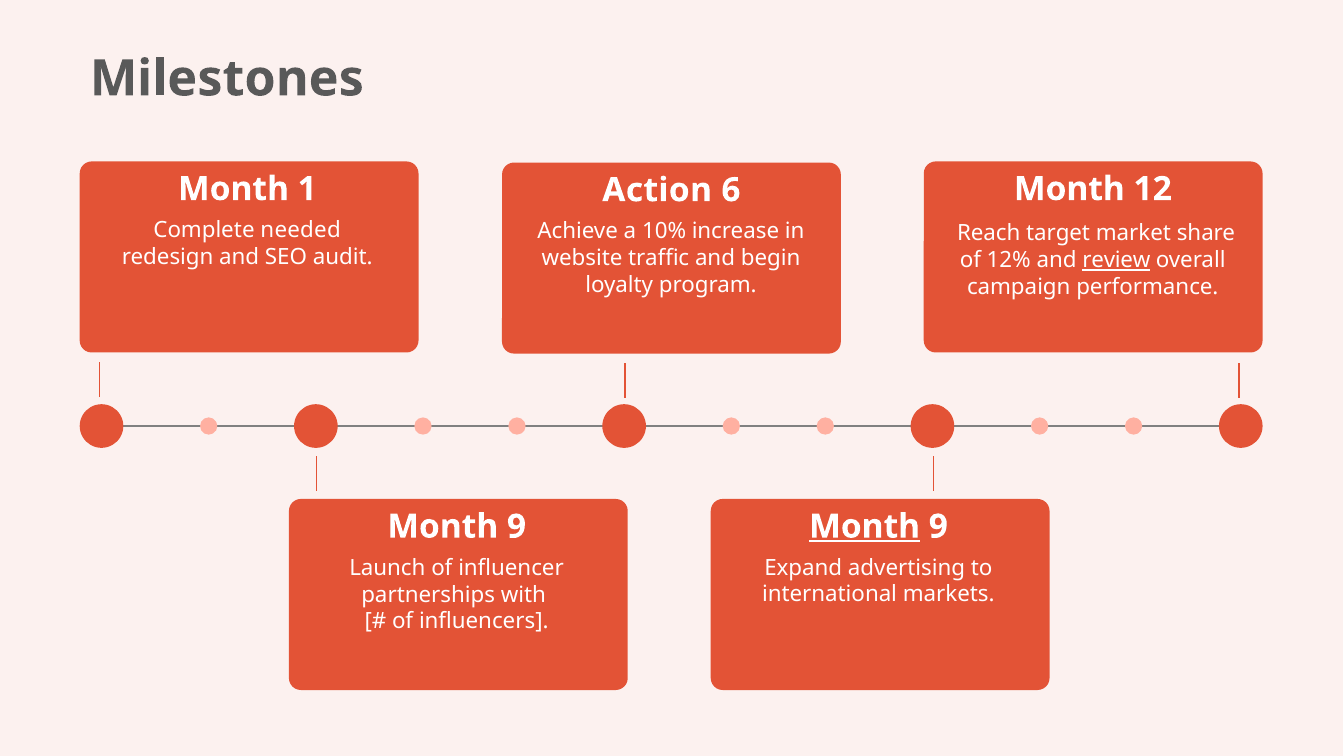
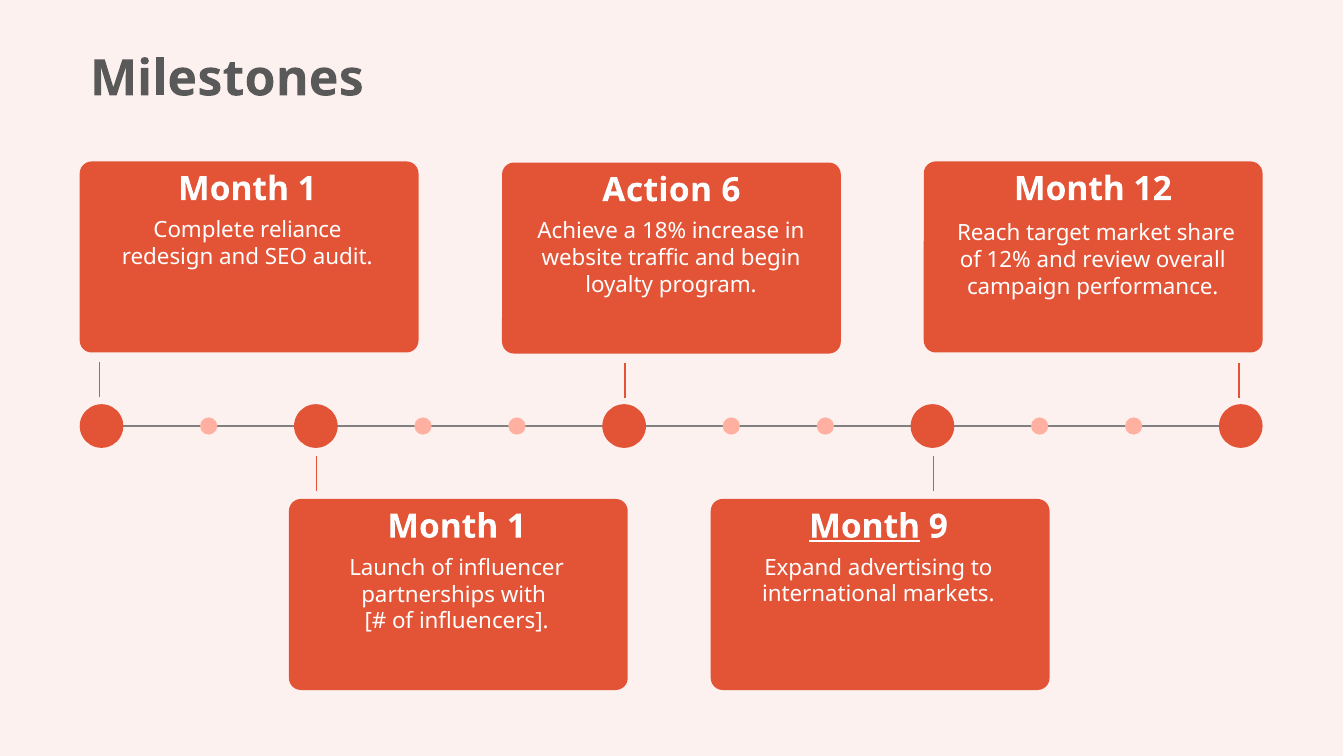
needed: needed -> reliance (301, 230)
10%: 10% -> 18% (664, 231)
review underline: present -> none (1116, 260)
9: 9 -> 1 (516, 526)
